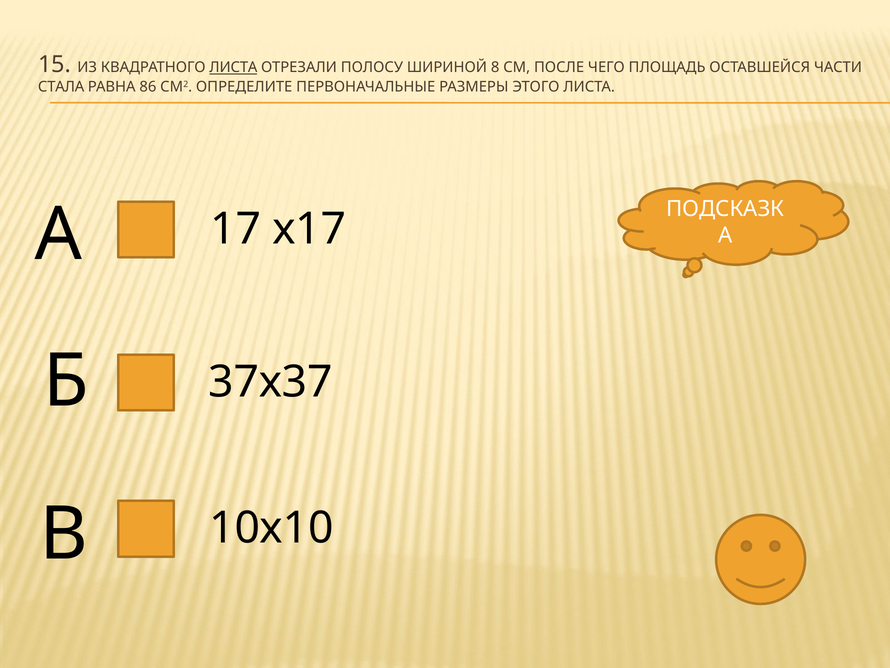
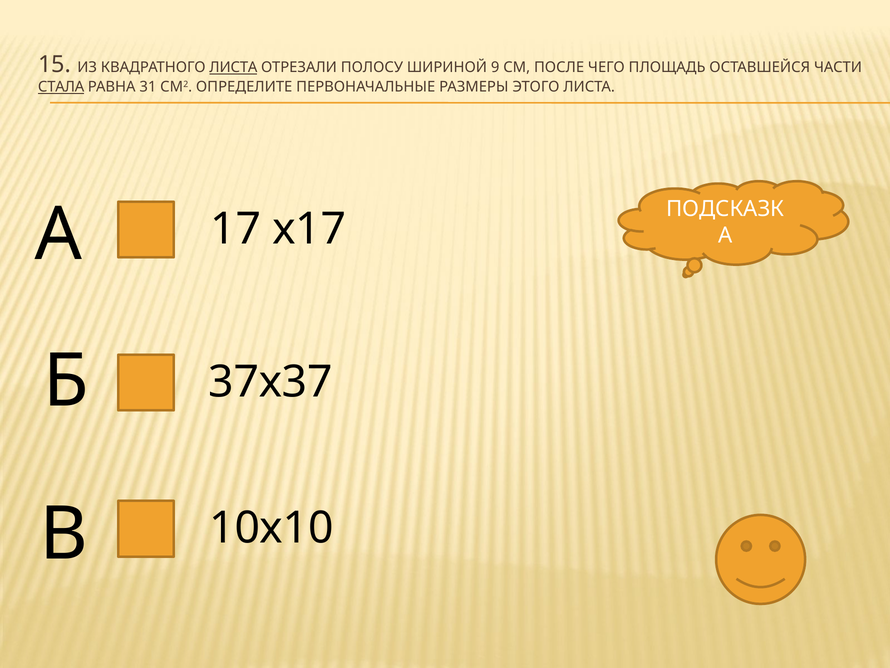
8: 8 -> 9 (495, 67)
СТАЛА underline: none -> present (61, 87)
86: 86 -> 31 (148, 87)
